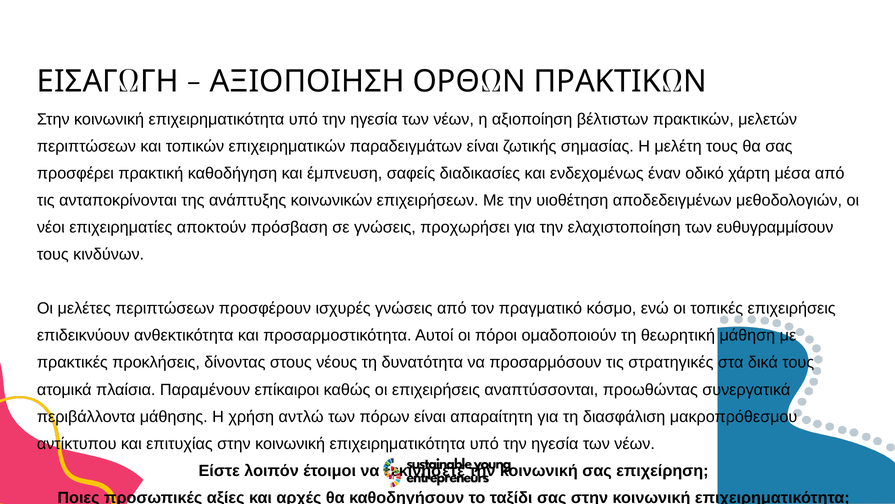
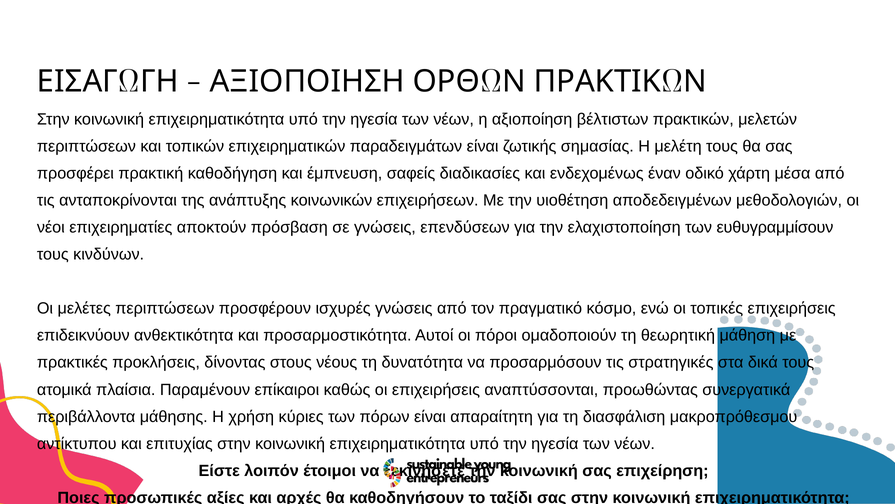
προχωρήσει: προχωρήσει -> επενδύσεων (465, 227)
αντλώ: αντλώ -> κύριες (301, 416)
